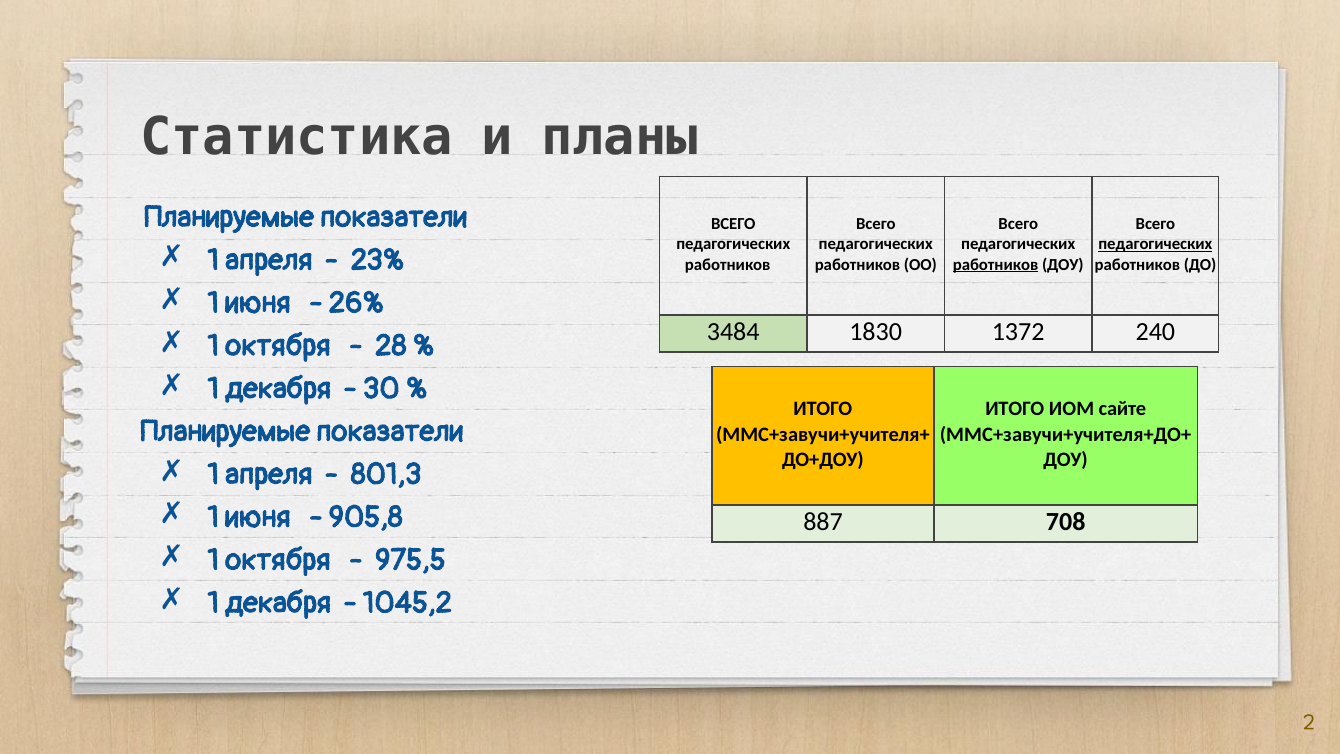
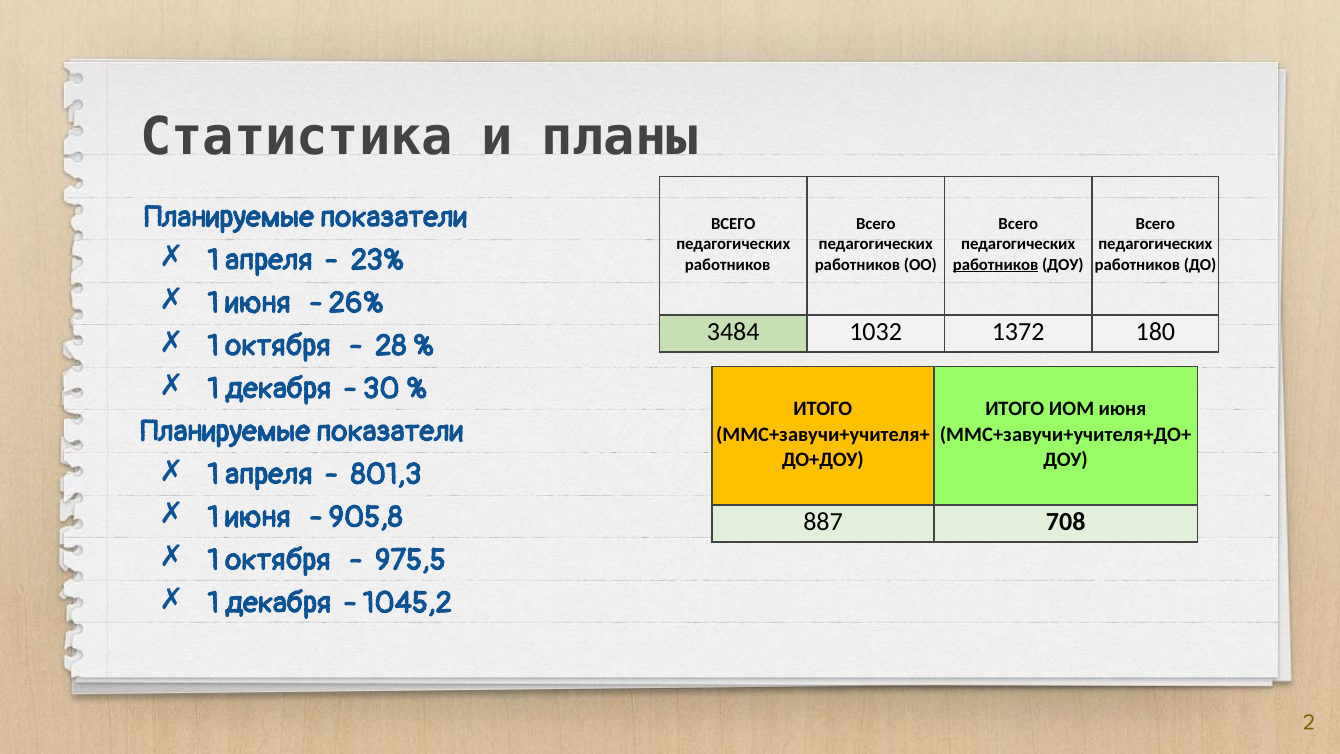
педагогических underline: present -> none (1155, 244)
1830: 1830 -> 1032 (876, 332)
240: 240 -> 180 (1155, 332)
ИОМ сайте: сайте -> июня (1122, 409)
